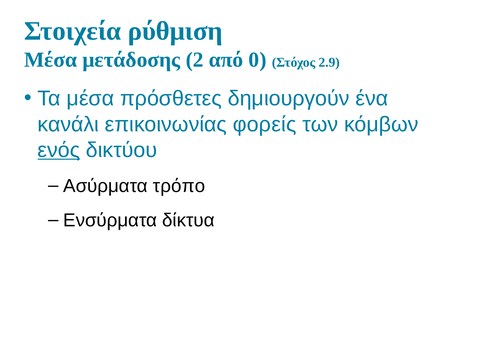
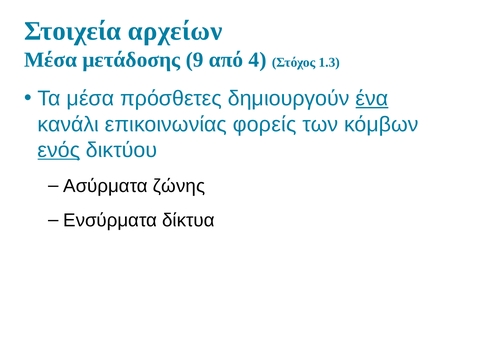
ρύθμιση: ρύθμιση -> αρχείων (175, 31)
2: 2 -> 9 (195, 60)
0: 0 -> 4 (258, 60)
2.9: 2.9 -> 1.3 (329, 62)
ένα underline: none -> present (372, 99)
τρόπο: τρόπο -> ζώνης (179, 186)
